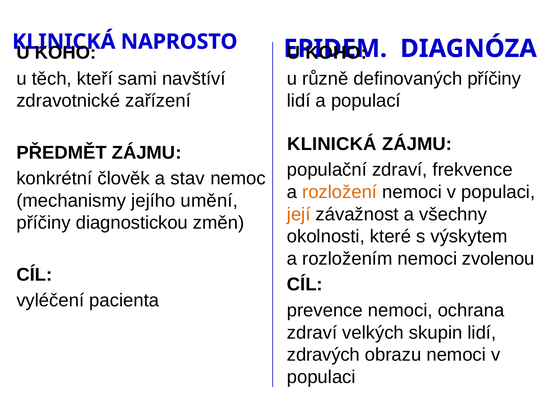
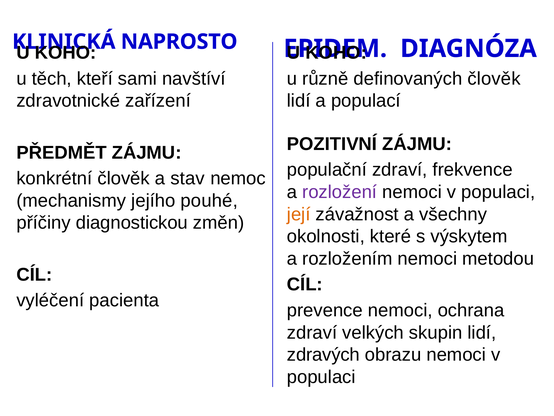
definovaných příčiny: příčiny -> člověk (494, 79)
KLINICKÁ: KLINICKÁ -> POZITIVNÍ (332, 144)
rozložení colour: orange -> purple (340, 192)
umění: umění -> pouhé (209, 200)
zvolenou: zvolenou -> metodou (498, 258)
